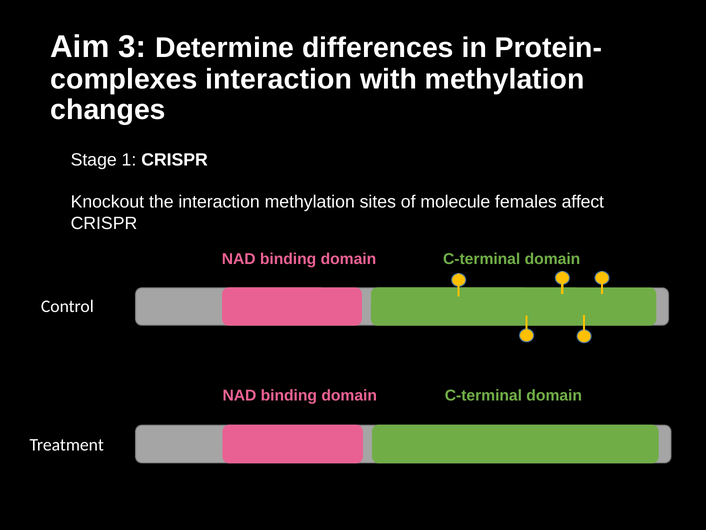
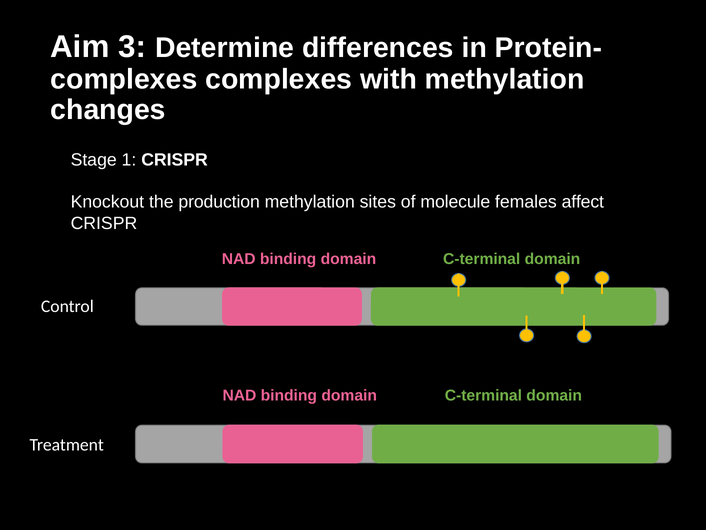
interaction: interaction -> complexes (279, 79)
the interaction: interaction -> production (219, 202)
